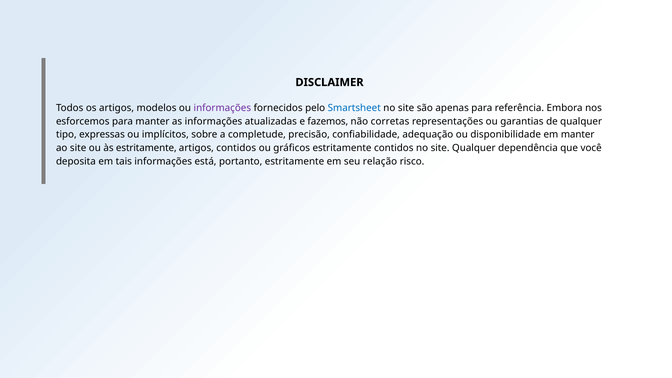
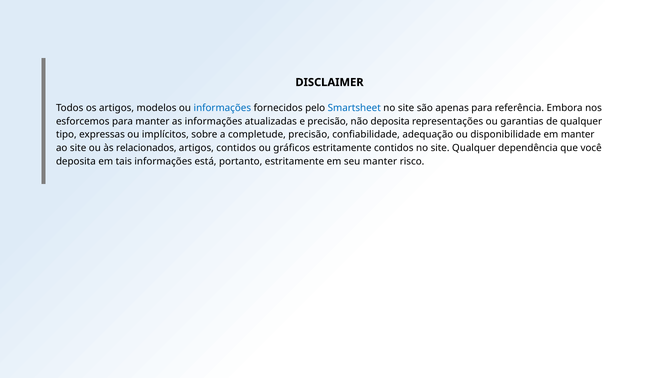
informações colour: purple -> blue (222, 108)
e fazemos: fazemos -> precisão (328, 121)
não corretas: corretas -> deposita (390, 121)
às estritamente: estritamente -> relacionados (146, 148)
seu relação: relação -> manter (380, 161)
